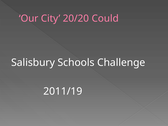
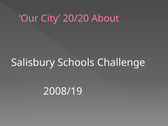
Could: Could -> About (105, 18)
2011/19: 2011/19 -> 2008/19 (63, 91)
